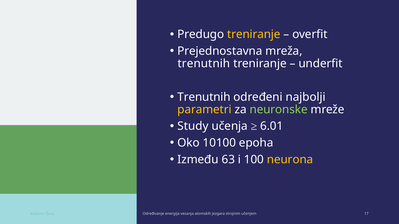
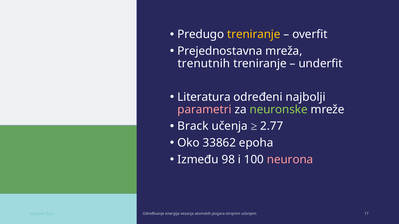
Trenutnih: Trenutnih -> Literatura (204, 97)
parametri colour: yellow -> pink (205, 110)
Study: Study -> Brack (193, 126)
6.01: 6.01 -> 2.77 (272, 126)
10100: 10100 -> 33862 (219, 143)
63: 63 -> 98 (228, 160)
neurona colour: yellow -> pink (290, 160)
